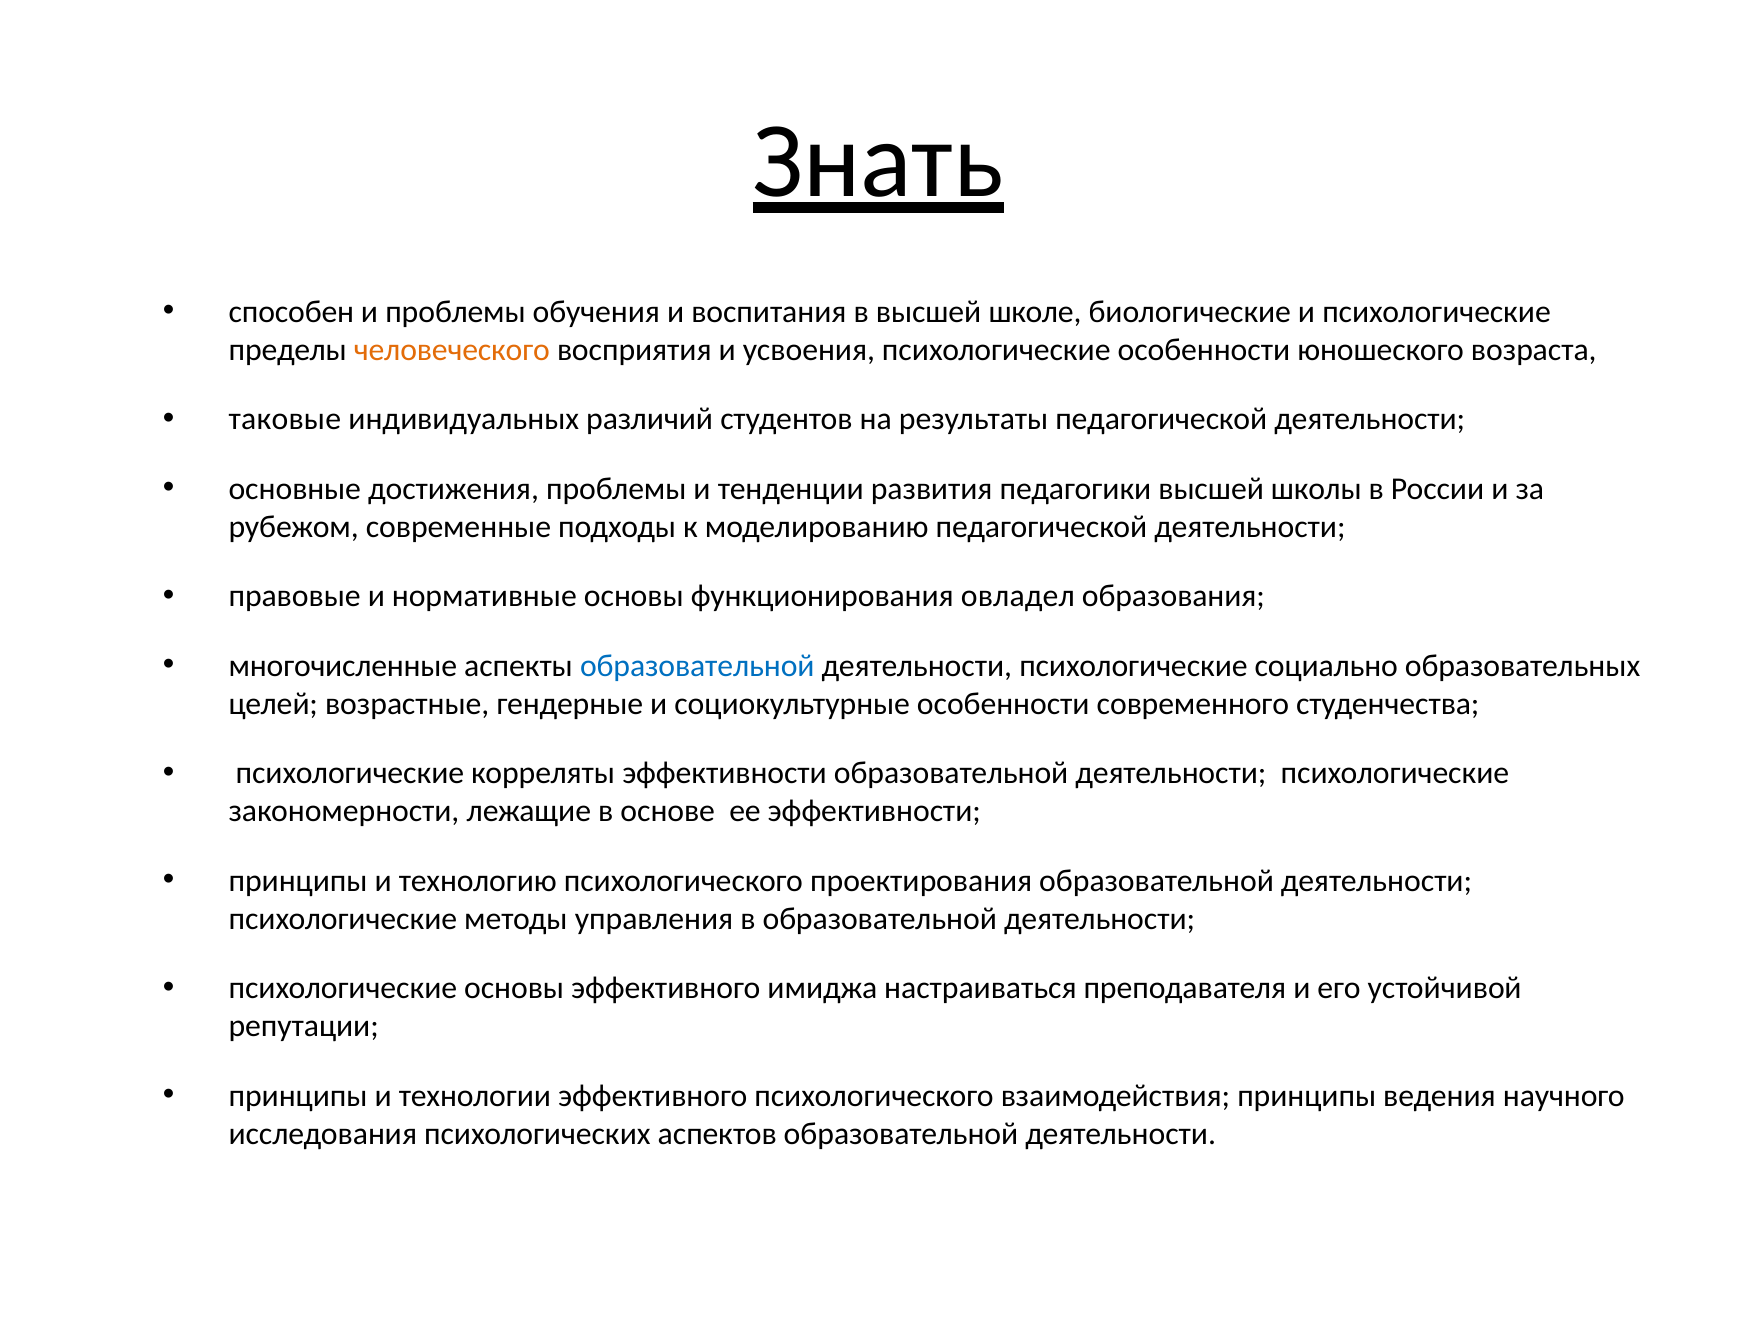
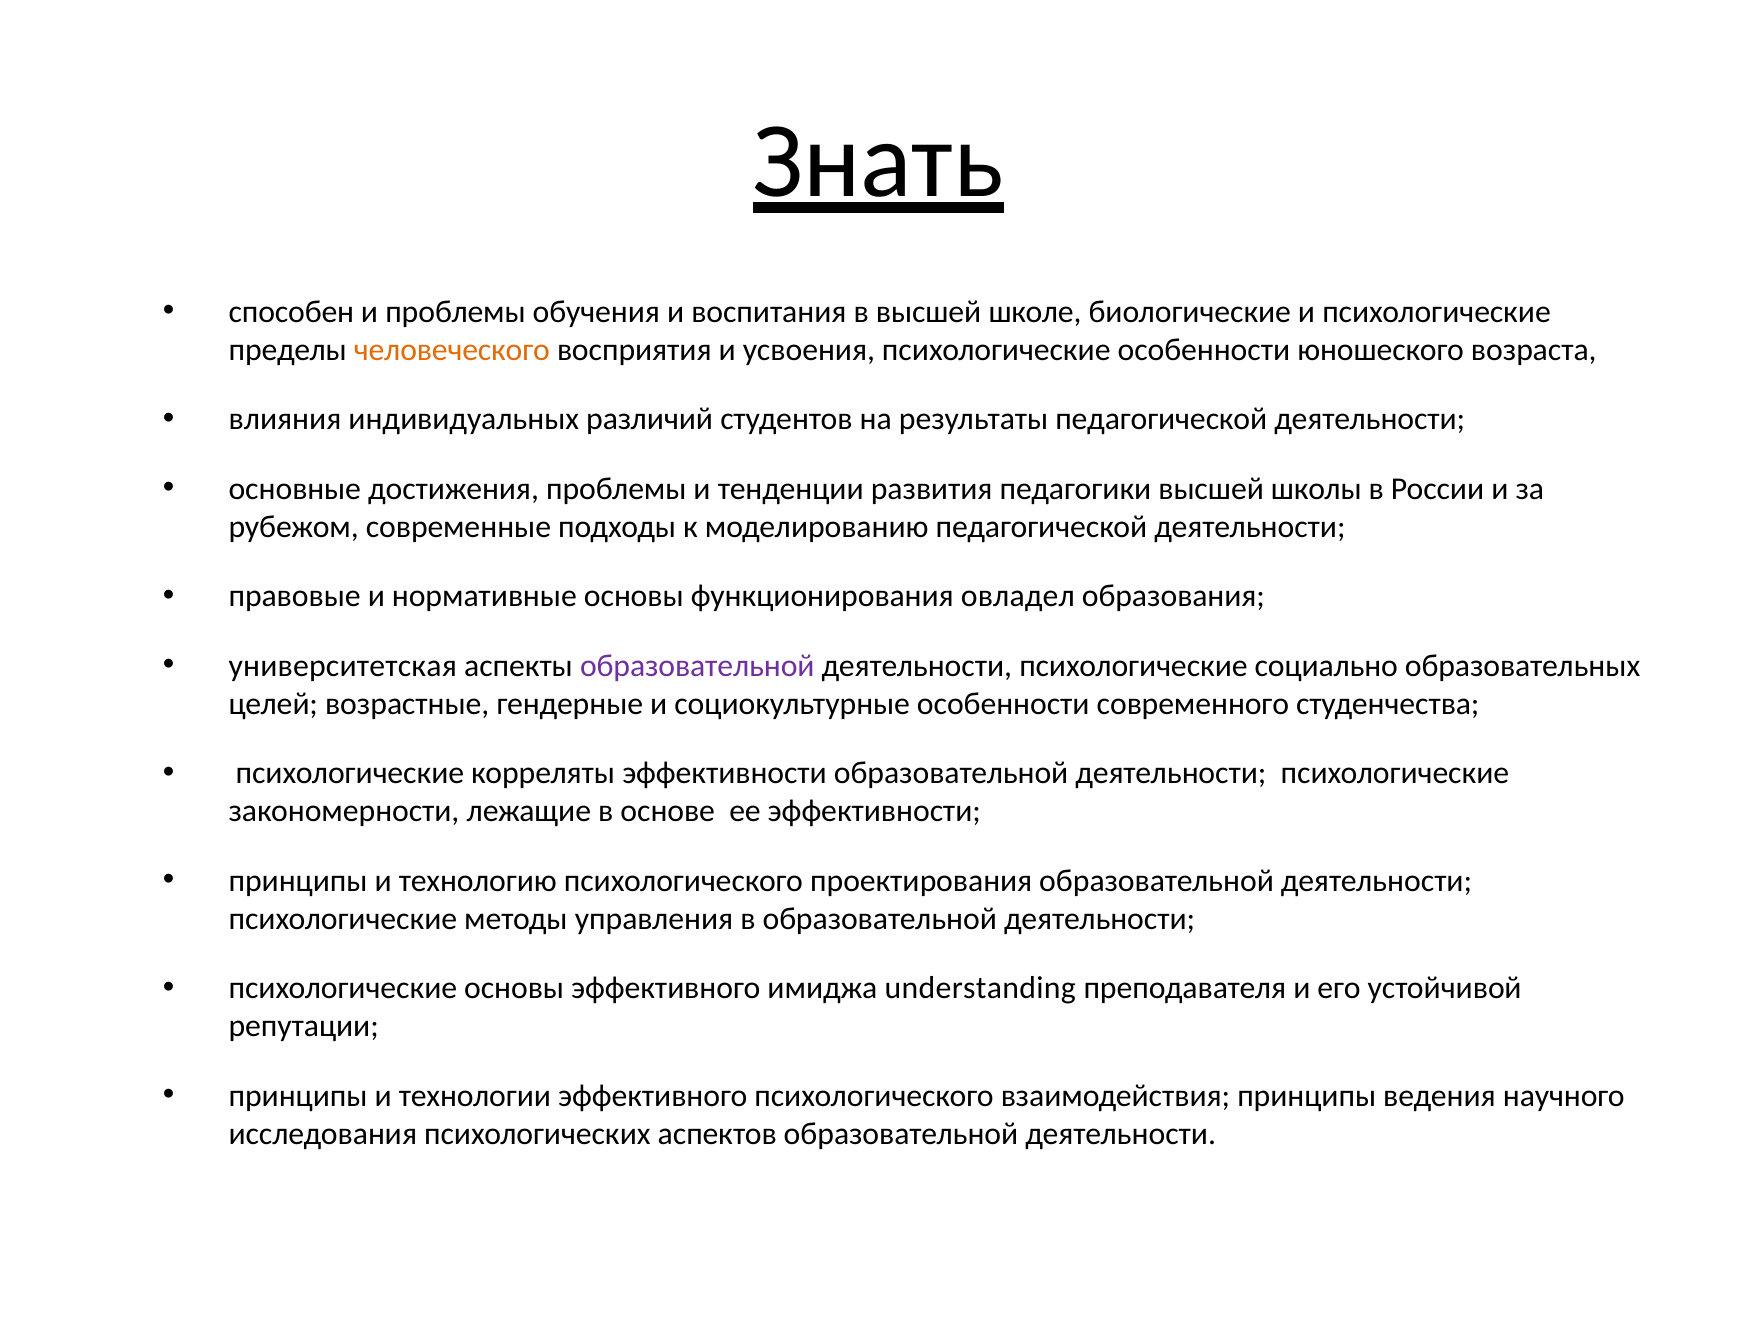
таковые: таковые -> влияния (285, 419)
многочисленные: многочисленные -> университетская (343, 665)
образовательной colour: blue -> purple (697, 665)
настраиваться: настраиваться -> understanding (980, 988)
